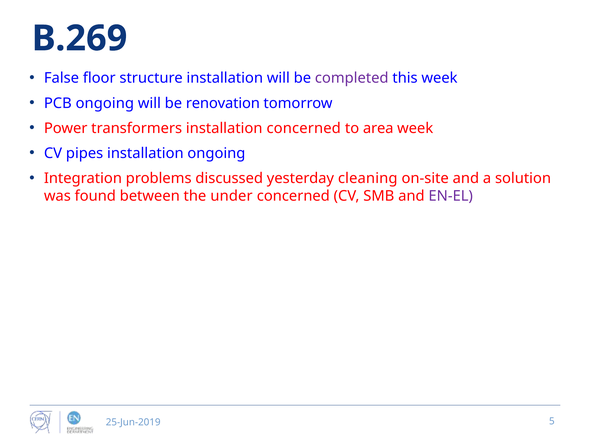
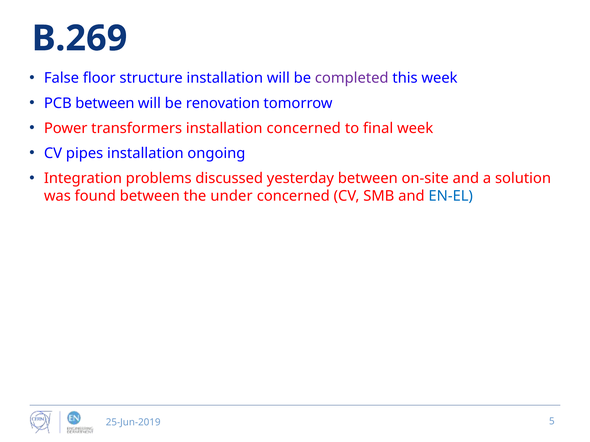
PCB ongoing: ongoing -> between (105, 103)
area: area -> final (378, 128)
yesterday cleaning: cleaning -> between (368, 179)
EN-EL colour: purple -> blue (451, 196)
